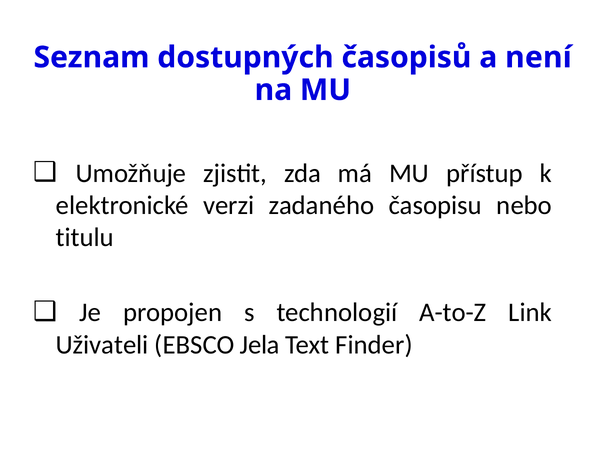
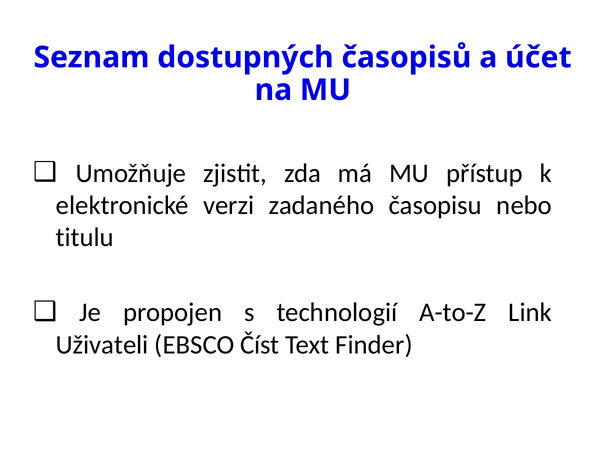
není: není -> účet (538, 57)
Jela: Jela -> Číst (260, 344)
